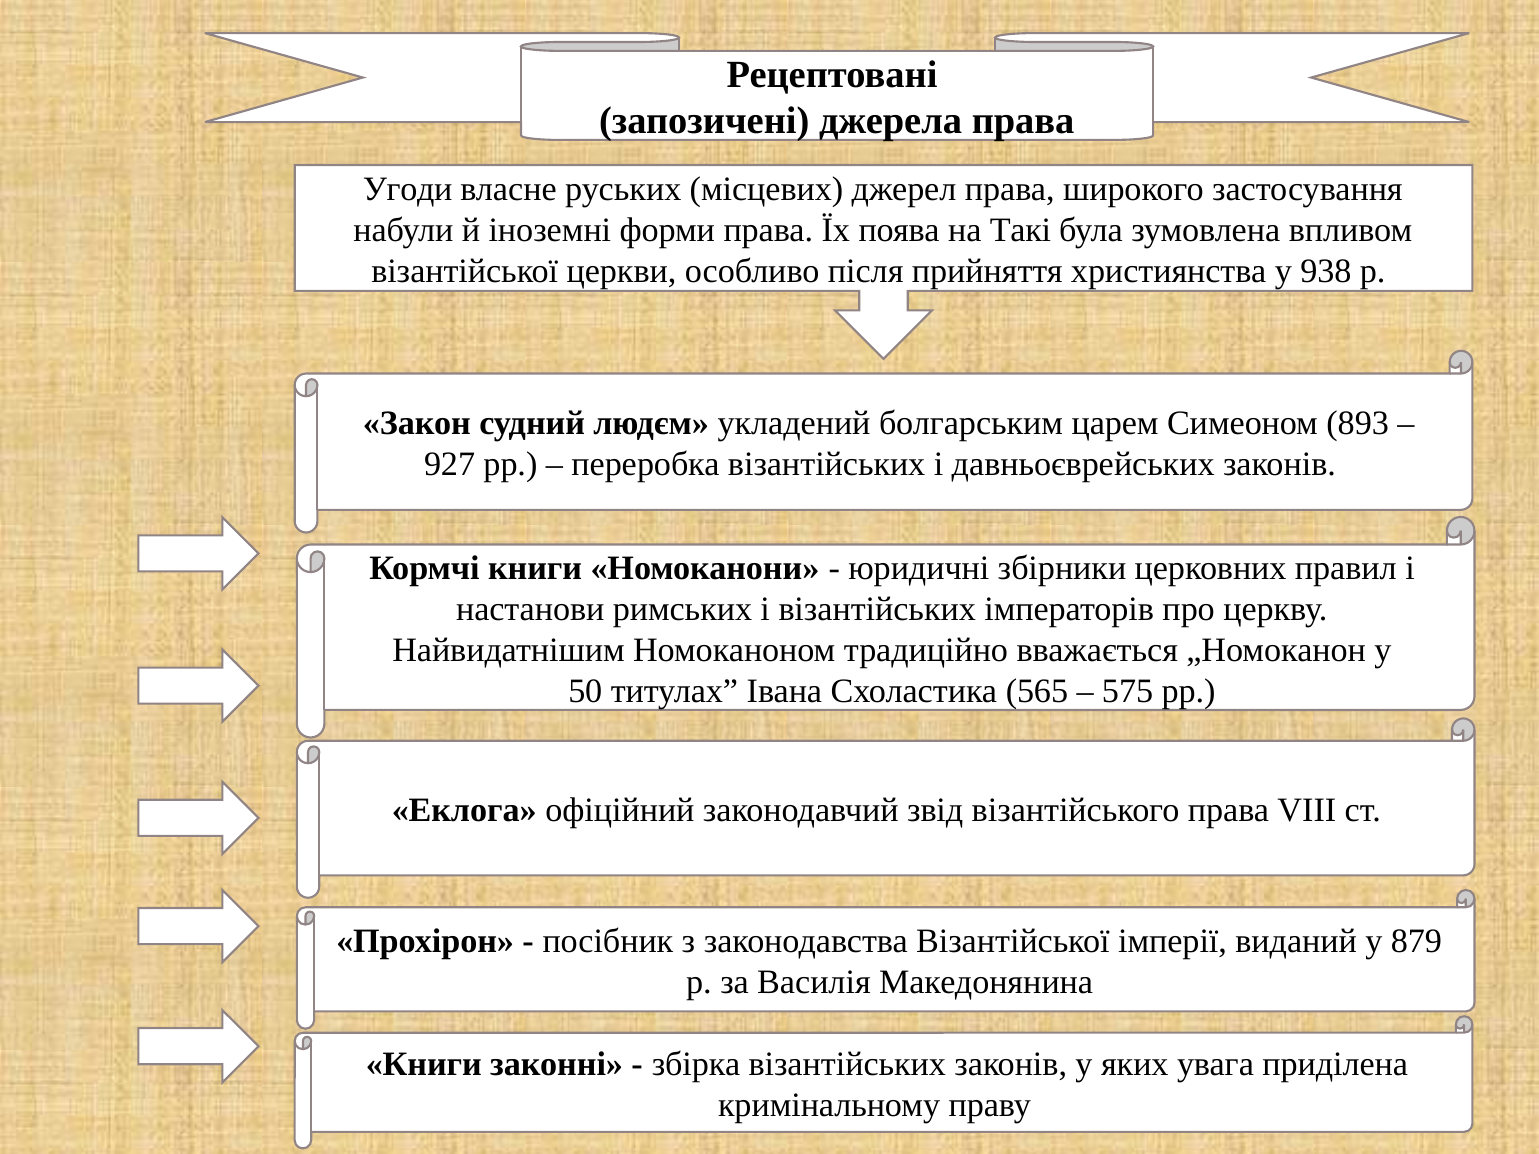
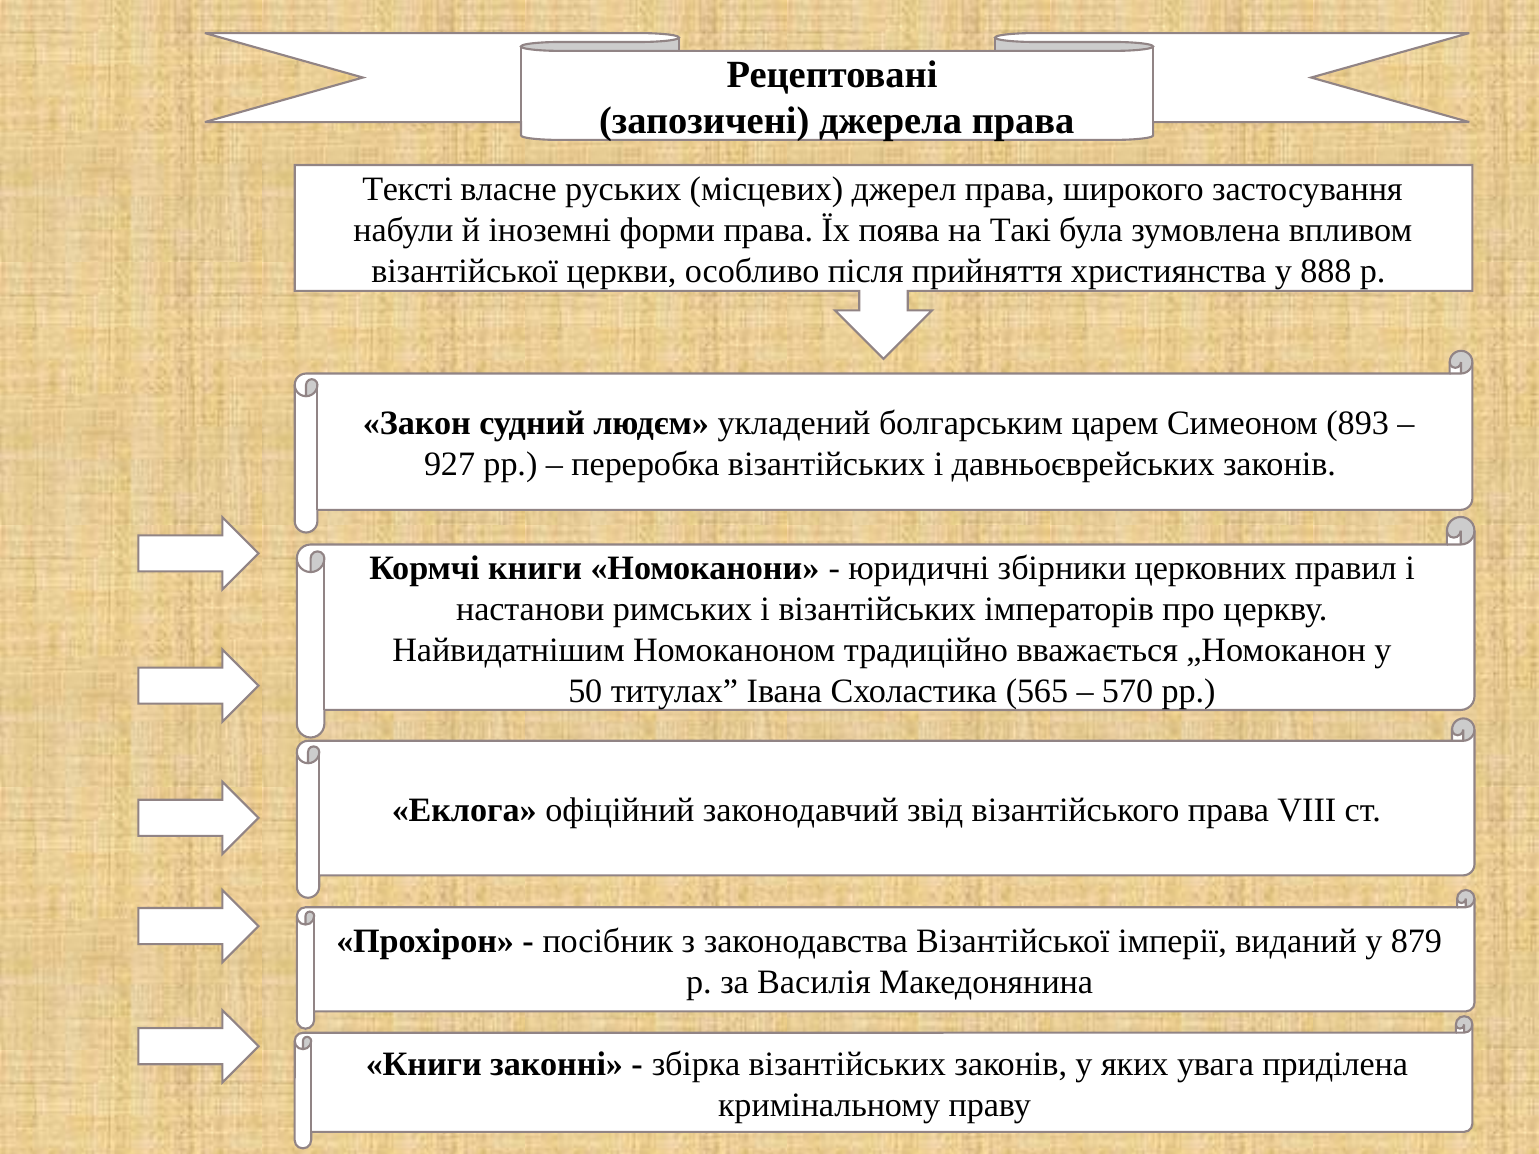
Угоди: Угоди -> Тексті (408, 189)
938: 938 -> 888 (1326, 271)
575: 575 -> 570 (1128, 691)
